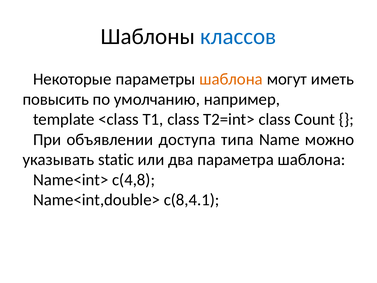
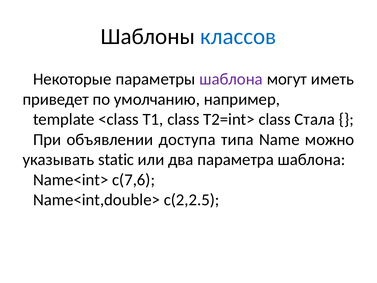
шаблона colour: orange -> purple (231, 79)
повысить: повысить -> приведет (56, 99)
Count: Count -> Стала (315, 119)
c(4,8: c(4,8 -> c(7,6 (134, 180)
c(8,4.1: c(8,4.1 -> c(2,2.5 (192, 200)
